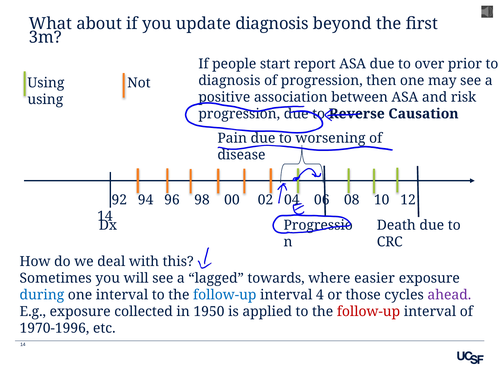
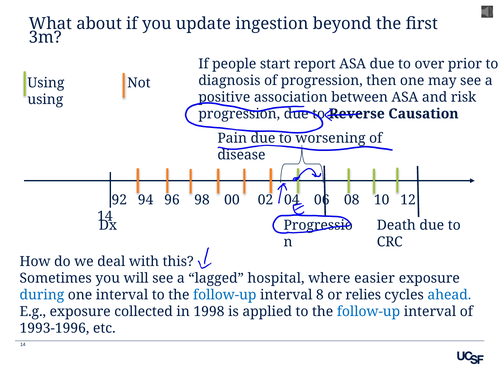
update diagnosis: diagnosis -> ingestion (272, 24)
towards: towards -> hospital (276, 278)
4: 4 -> 8 (320, 295)
those: those -> relies (363, 295)
ahead colour: purple -> blue (449, 295)
1950: 1950 -> 1998 (209, 312)
follow-up colour: red -> blue (368, 312)
1970-1996: 1970-1996 -> 1993-1996 (54, 328)
